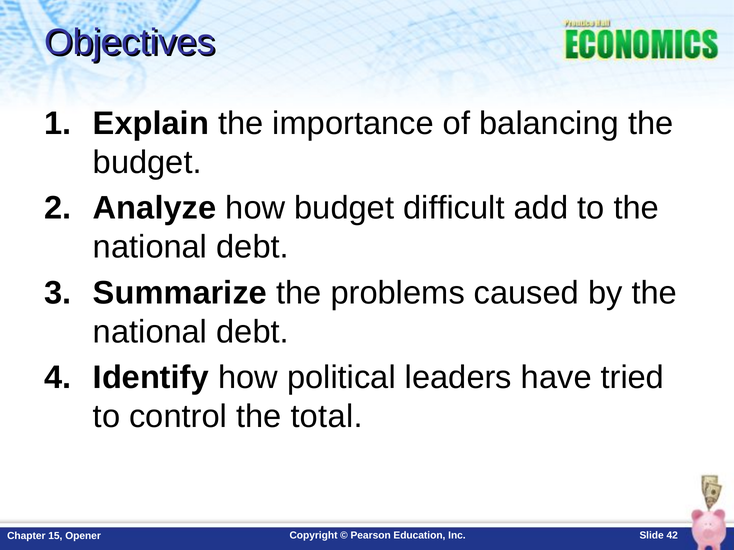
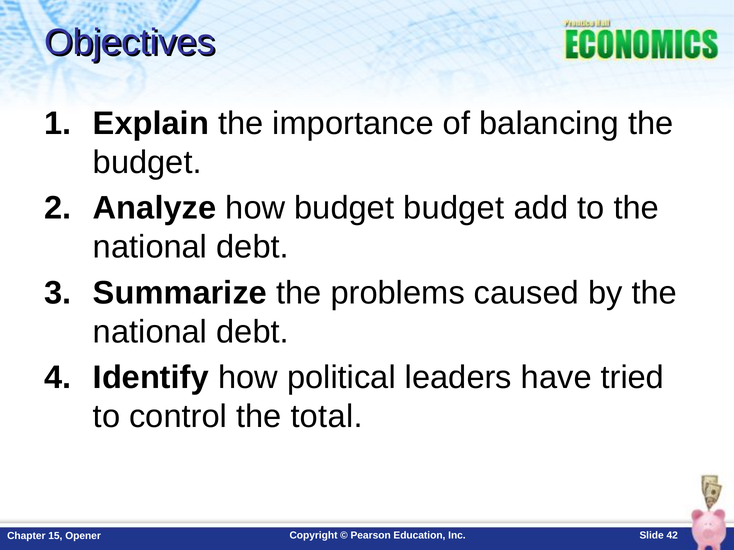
budget difficult: difficult -> budget (454, 208)
